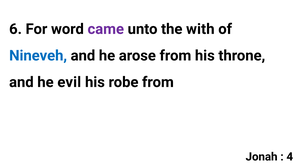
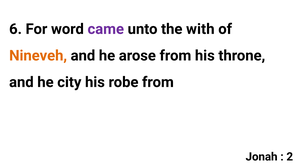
Nineveh colour: blue -> orange (38, 56)
evil: evil -> city (69, 82)
4: 4 -> 2 (290, 157)
